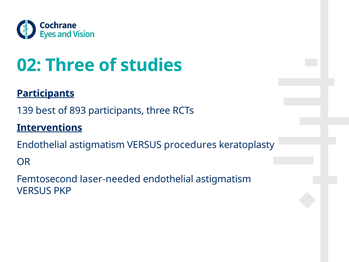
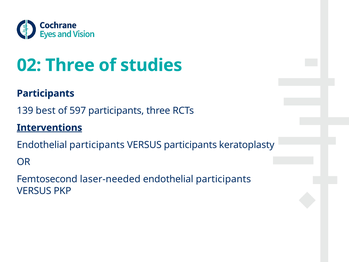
Participants underline: present -> none (46, 93)
893: 893 -> 597 (78, 110)
astigmatism: astigmatism -> participants (97, 145)
VERSUS procedures: procedures -> participants (190, 145)
astigmatism: astigmatism -> participants (223, 179)
